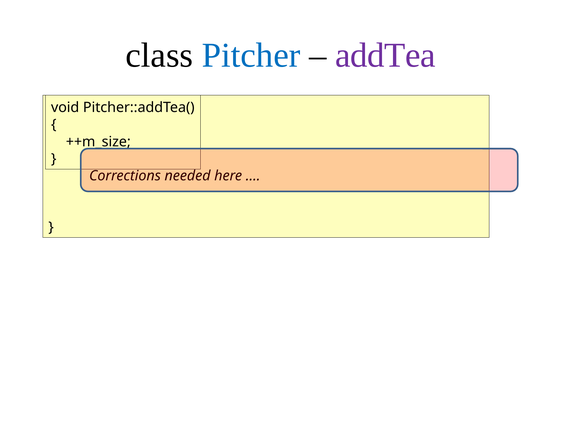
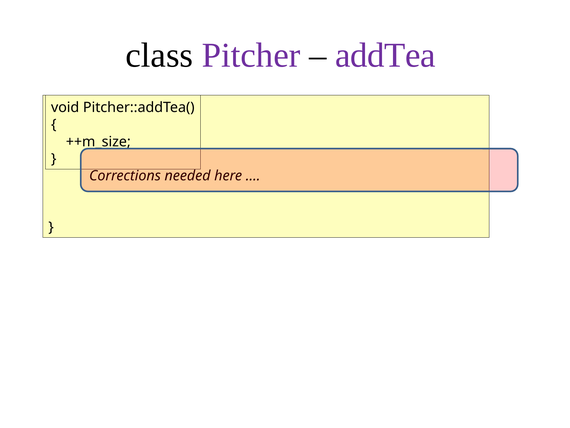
Pitcher colour: blue -> purple (251, 55)
